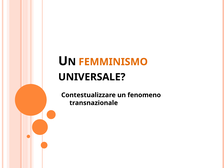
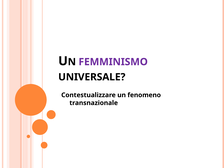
FEMMINISMO colour: orange -> purple (113, 62)
